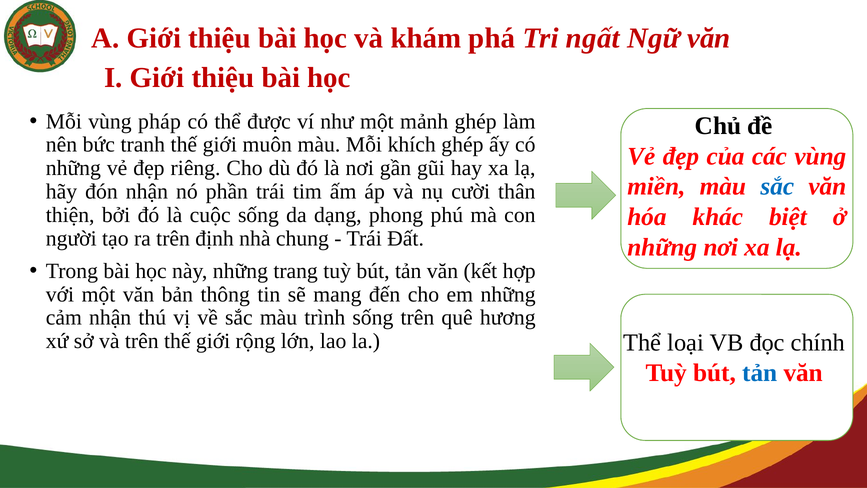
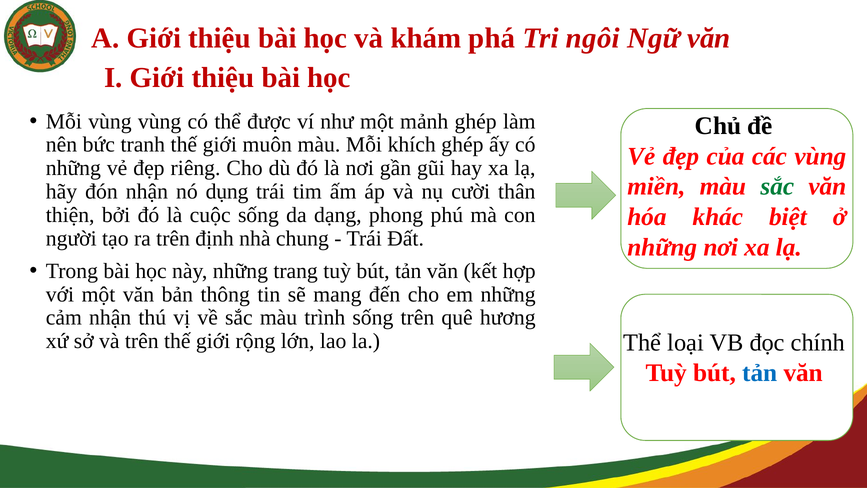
ngất: ngất -> ngôi (593, 38)
vùng pháp: pháp -> vùng (160, 121)
sắc colour: blue -> green (777, 186)
phần: phần -> dụng (227, 192)
